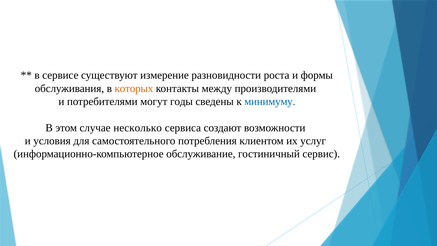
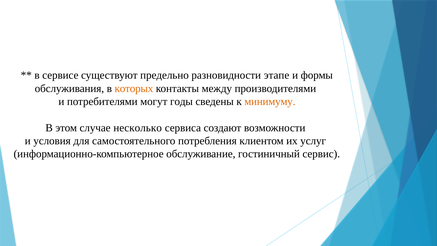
измерение: измерение -> предельно (165, 75)
роста: роста -> этапе (277, 75)
минимуму colour: blue -> orange (270, 101)
